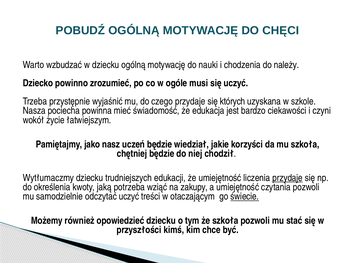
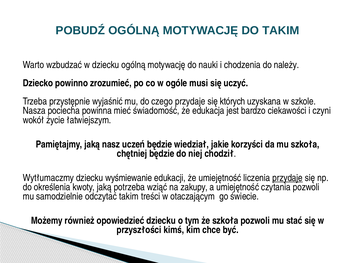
DO CHĘCI: CHĘCI -> TAKIM (281, 31)
Pamiętajmy jako: jako -> jaką (92, 144)
trudniejszych: trudniejszych -> wyśmiewanie (129, 178)
odczytać uczyć: uczyć -> takim (129, 197)
świecie underline: present -> none (245, 197)
